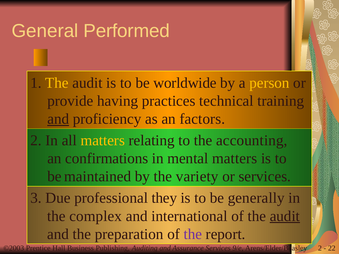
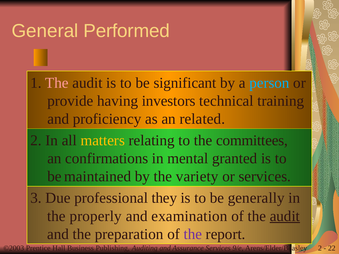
The colour: yellow -> pink (57, 83)
worldwide: worldwide -> significant (185, 83)
person colour: yellow -> light blue (269, 83)
practices: practices -> investors (169, 101)
and underline: present -> none (58, 119)
factors: factors -> related (202, 119)
accounting: accounting -> committees (252, 141)
mental matters: matters -> granted (235, 159)
complex: complex -> properly (96, 216)
international: international -> examination (189, 216)
